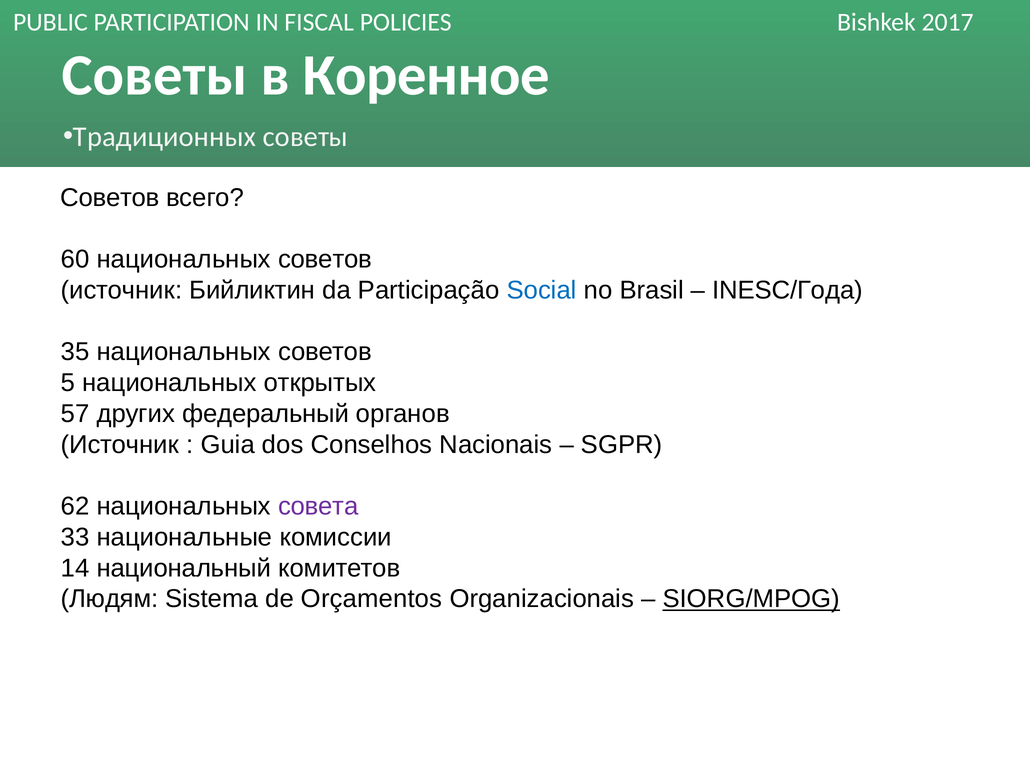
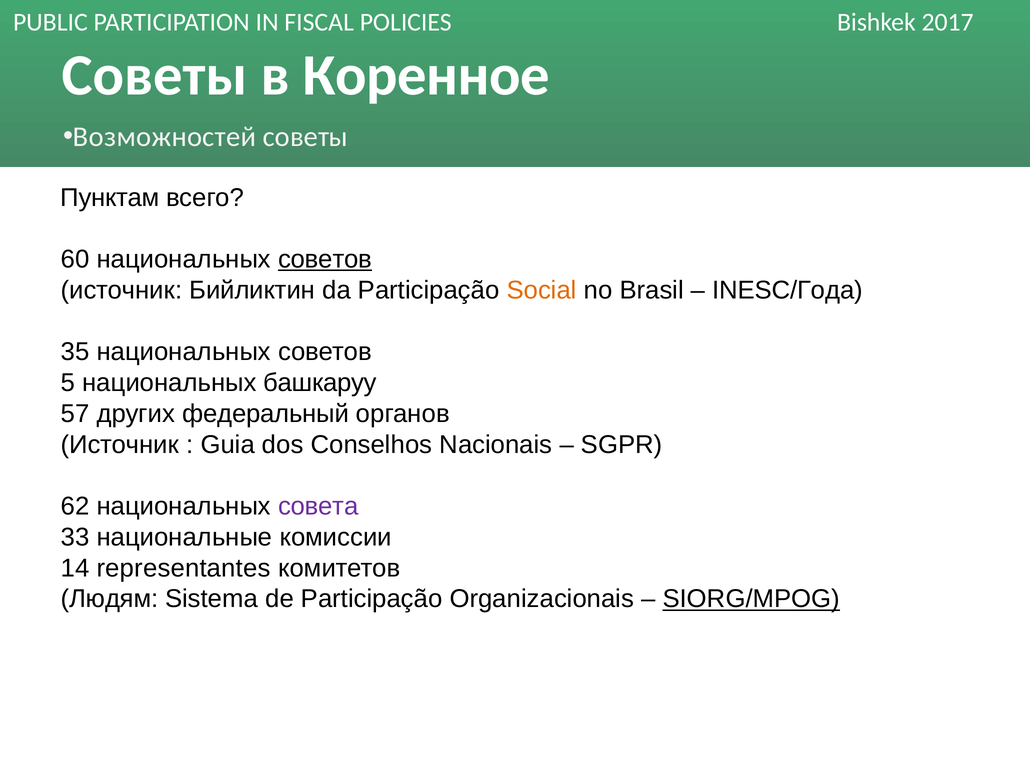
Традиционных: Традиционных -> Возможностей (165, 137)
Советов: Советов -> Пунктам (110, 198)
советов underline: none -> present (325, 259)
Social colour: blue -> orange (542, 290)
открытых: открытых -> башкаруу (320, 383)
национальный: национальный -> representantes (184, 568)
de Orçamentos: Orçamentos -> Participação (372, 599)
